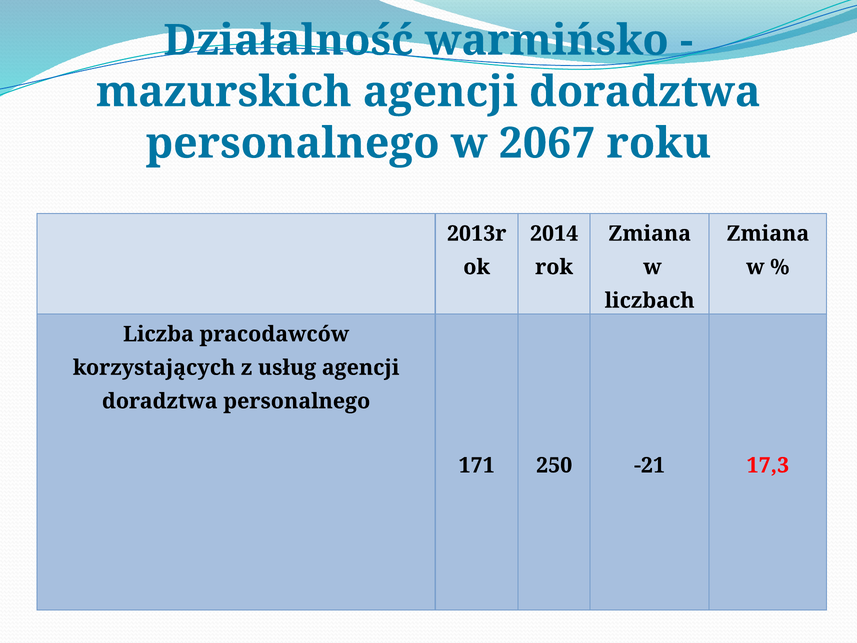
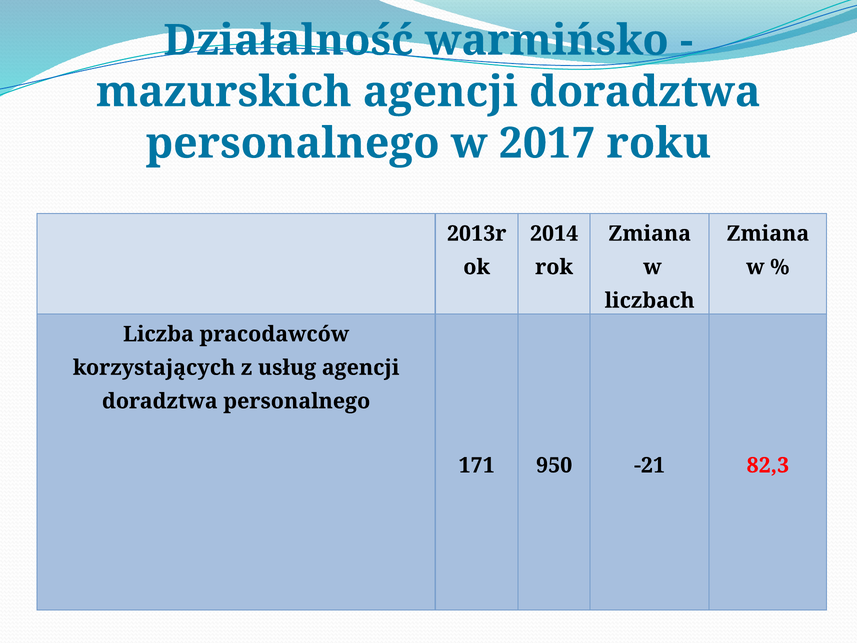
2067: 2067 -> 2017 (547, 143)
250: 250 -> 950 (554, 465)
17,3: 17,3 -> 82,3 (768, 465)
